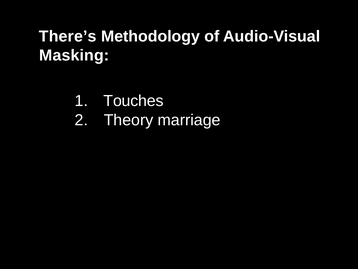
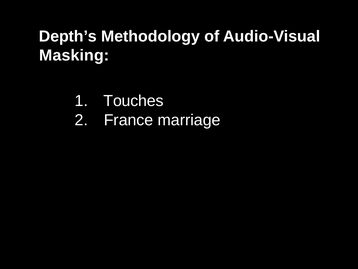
There’s: There’s -> Depth’s (68, 36)
Theory: Theory -> France (129, 120)
